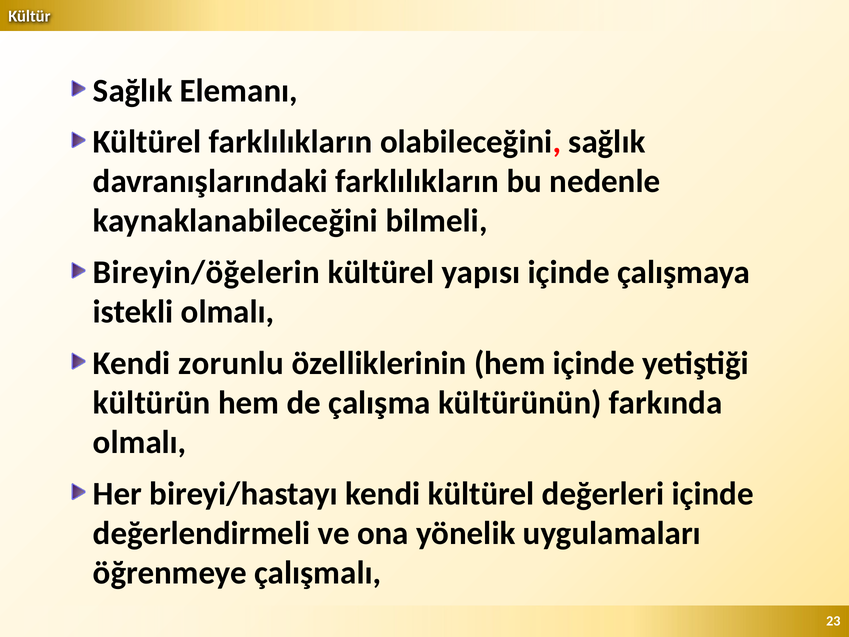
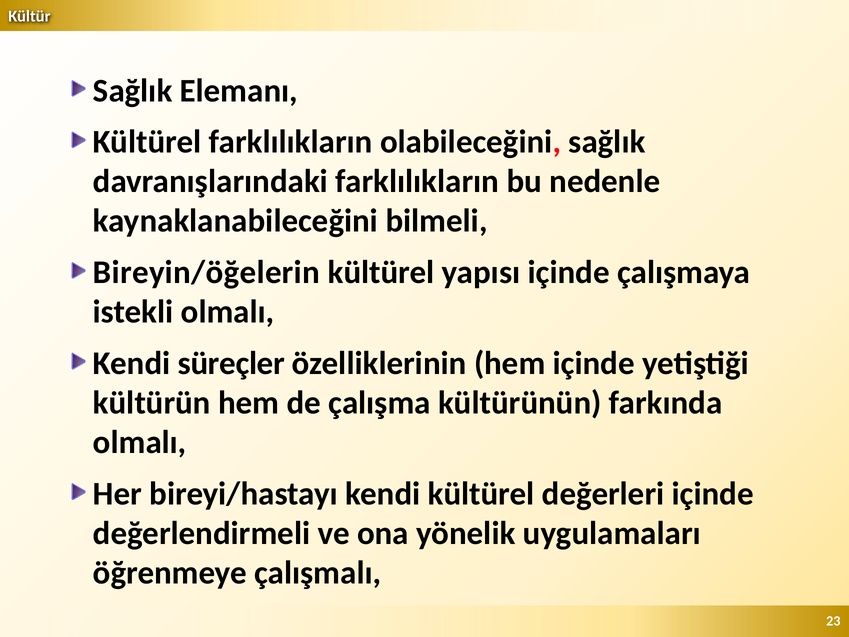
zorunlu: zorunlu -> süreçler (231, 363)
